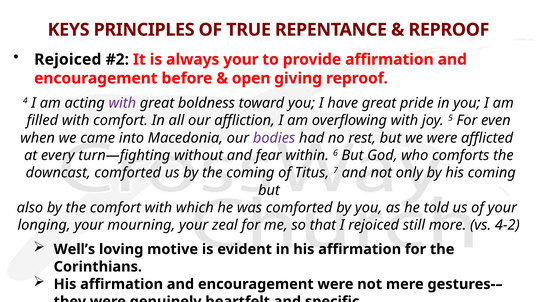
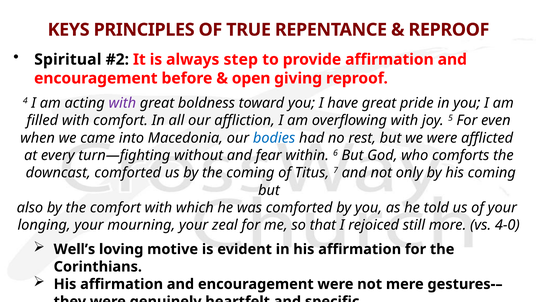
Rejoiced: Rejoiced -> Spiritual (68, 59)
always your: your -> step (241, 59)
bodies colour: purple -> blue (274, 138)
4-2: 4-2 -> 4-0 (507, 225)
